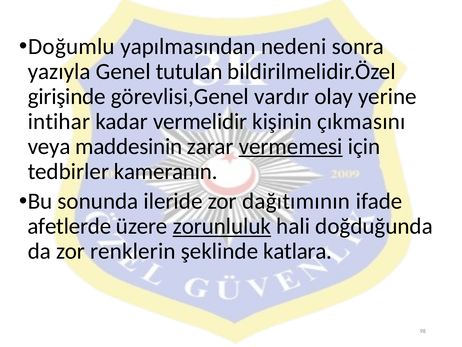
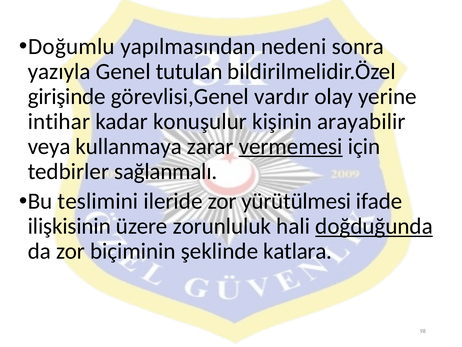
vermelidir: vermelidir -> konuşulur (200, 121)
çıkmasını: çıkmasını -> arayabilir (361, 121)
maddesinin: maddesinin -> kullanmaya (129, 146)
kameranın: kameranın -> sağlanmalı (166, 171)
sonunda: sonunda -> teslimini (98, 201)
dağıtımının: dağıtımının -> yürütülmesi (296, 201)
afetlerde: afetlerde -> ilişkisinin (69, 226)
zorunluluk underline: present -> none (222, 226)
doğduğunda underline: none -> present (374, 226)
renklerin: renklerin -> biçiminin (133, 251)
